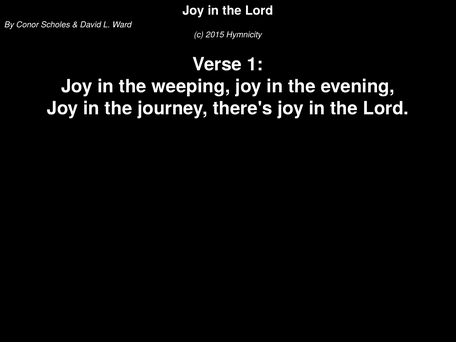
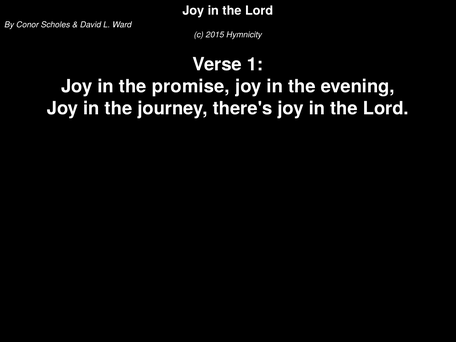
weeping: weeping -> promise (191, 86)
